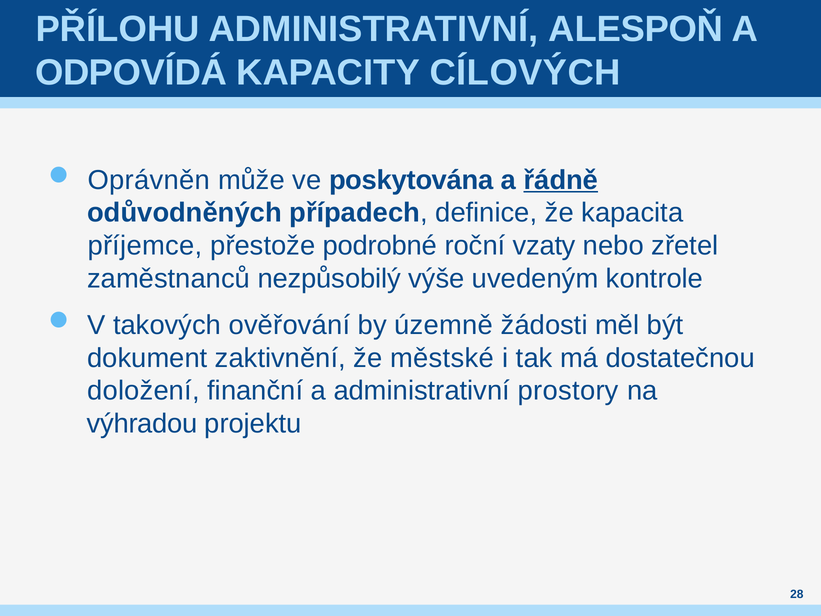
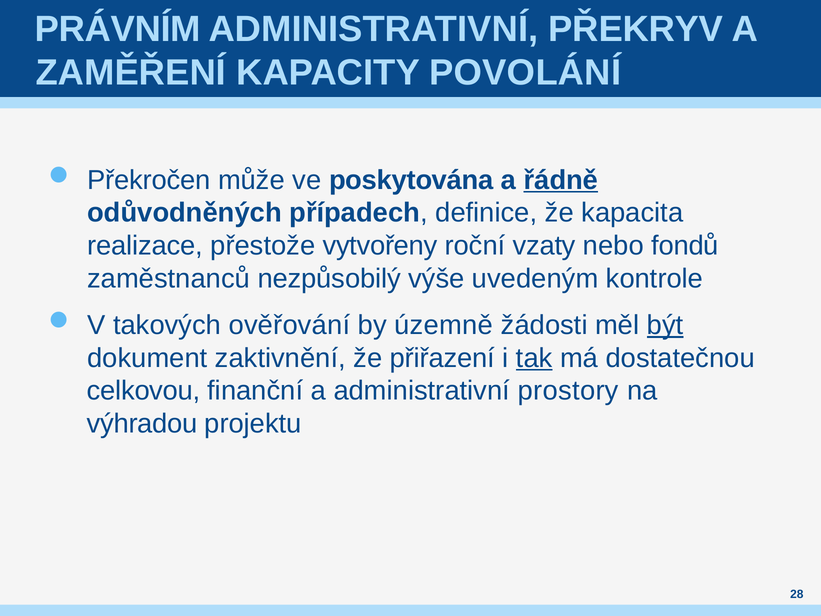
PŘÍLOHU: PŘÍLOHU -> PRÁVNÍM (118, 29)
ALESPOŇ: ALESPOŇ -> PŘEKRYV (636, 29)
ODPOVÍDÁ: ODPOVÍDÁ -> ZAMĚŘENÍ (131, 73)
CÍLOVÝCH: CÍLOVÝCH -> POVOLÁNÍ (525, 73)
Oprávněn: Oprávněn -> Překročen (149, 180)
příjemce: příjemce -> realizace (145, 246)
podrobné: podrobné -> vytvořeny (380, 246)
zřetel: zřetel -> fondů (685, 246)
být underline: none -> present (665, 325)
městské: městské -> přiřazení (442, 358)
tak underline: none -> present (534, 358)
doložení: doložení -> celkovou (144, 391)
